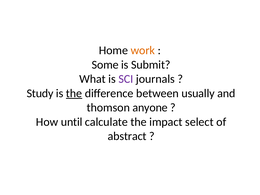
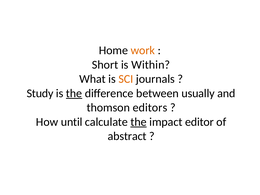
Some: Some -> Short (105, 65)
Submit: Submit -> Within (151, 65)
SCI colour: purple -> orange (126, 79)
anyone: anyone -> editors (150, 108)
the underline: none -> present (139, 122)
select: select -> editor (199, 122)
